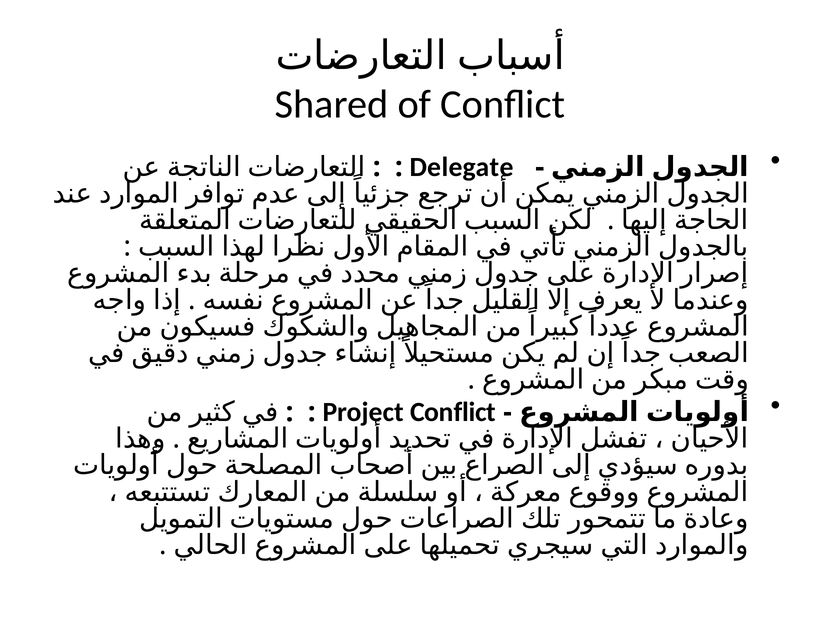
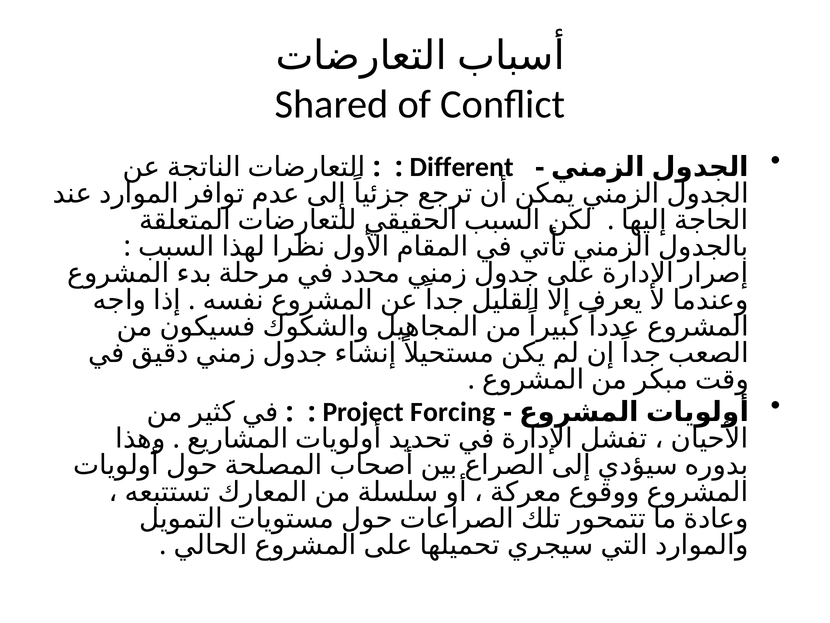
Delegate: Delegate -> Different (462, 167)
Project Conflict: Conflict -> Forcing (453, 412)
